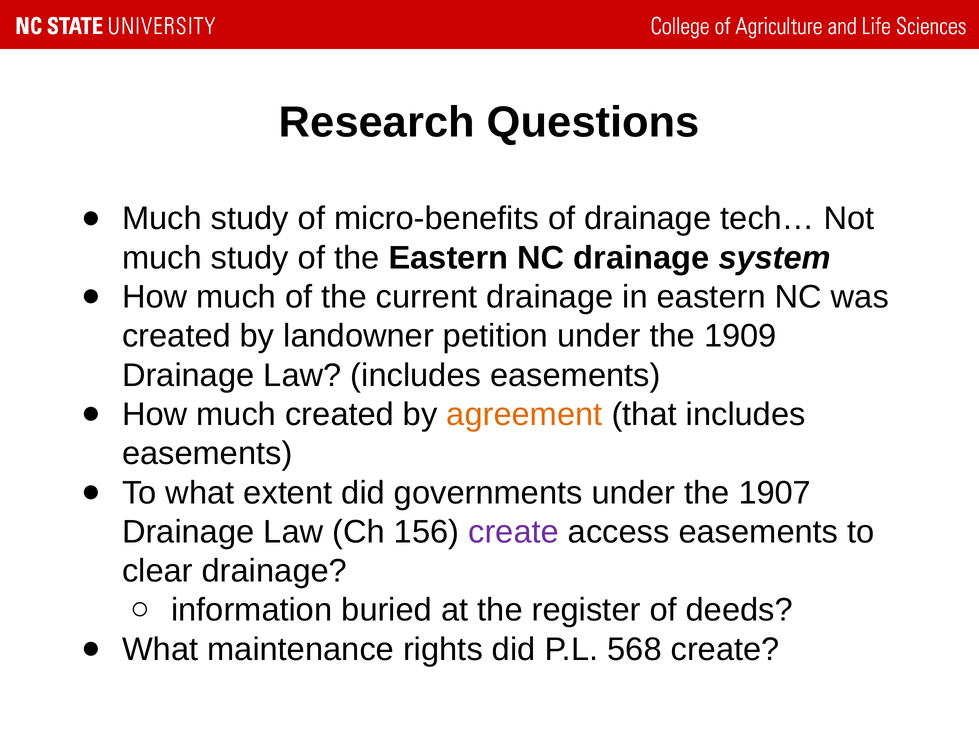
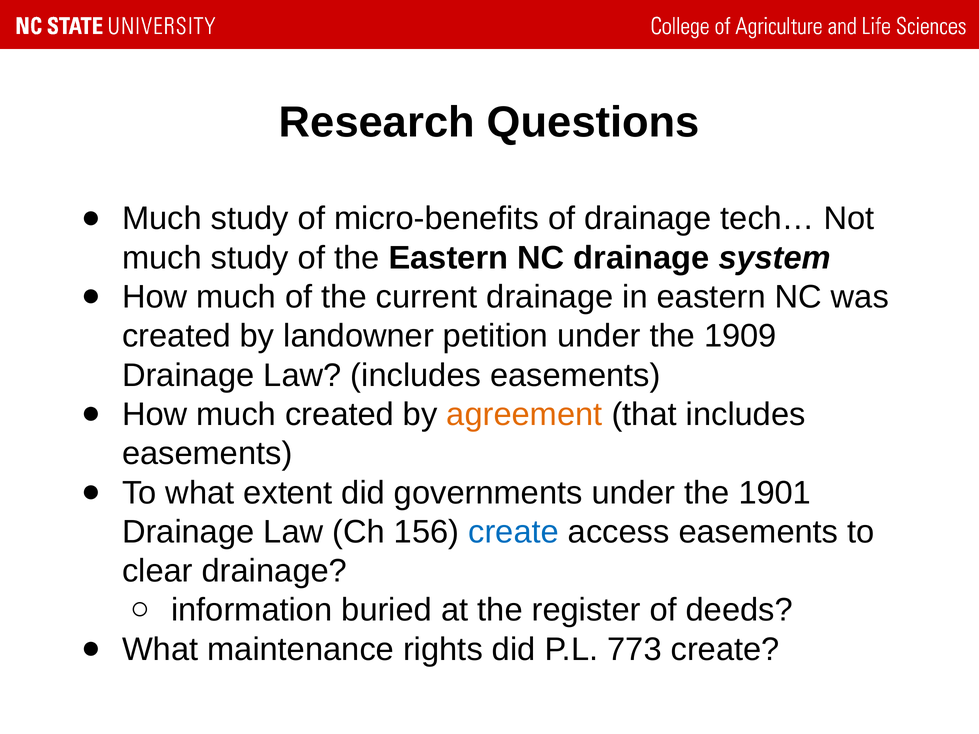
1907: 1907 -> 1901 (775, 493)
create colour: purple -> blue (514, 532)
568: 568 -> 773 (635, 650)
